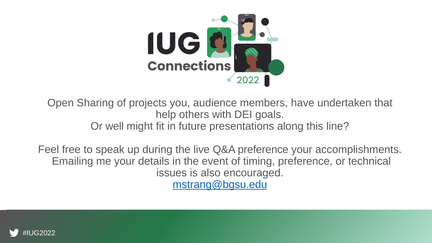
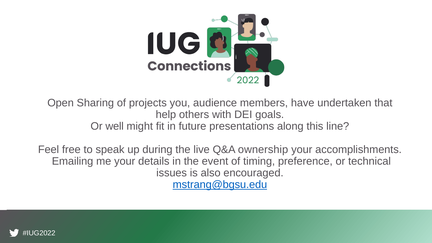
Q&A preference: preference -> ownership (263, 150)
